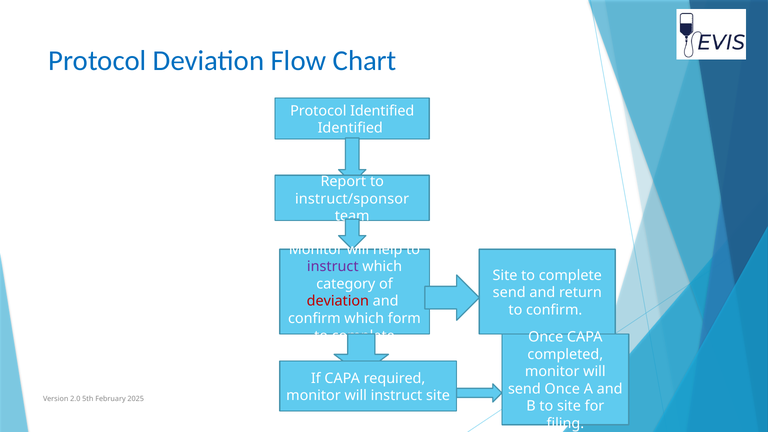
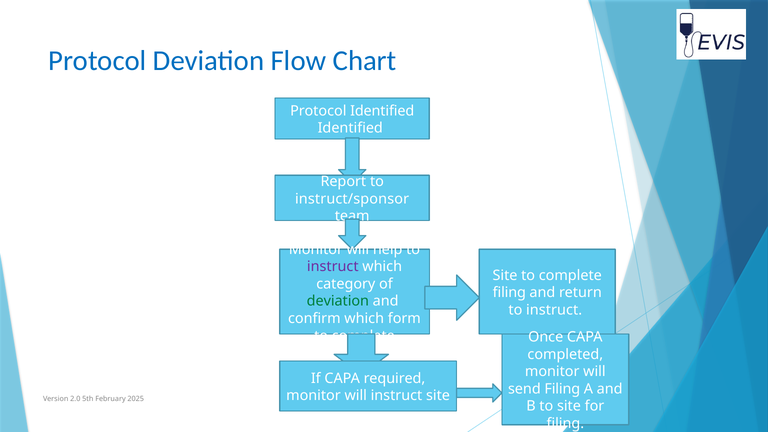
send: send -> filing (509, 293)
deviation colour: red -> green (338, 301)
confirm: confirm -> instruct (554, 310)
send Once: Once -> Filing (562, 389)
